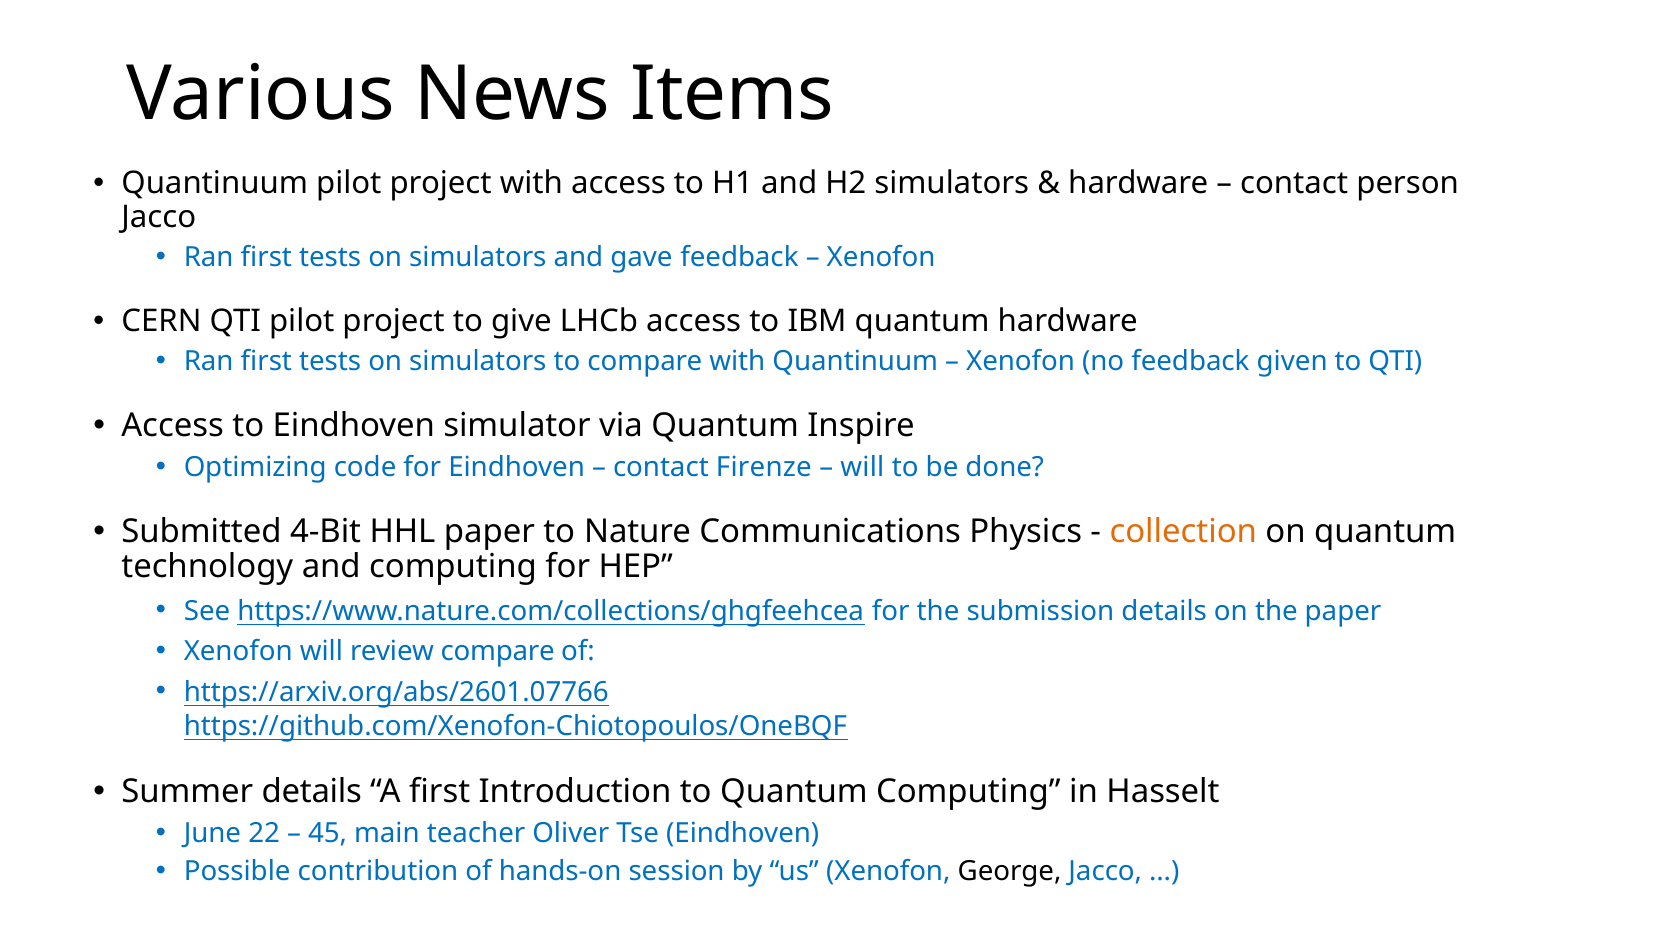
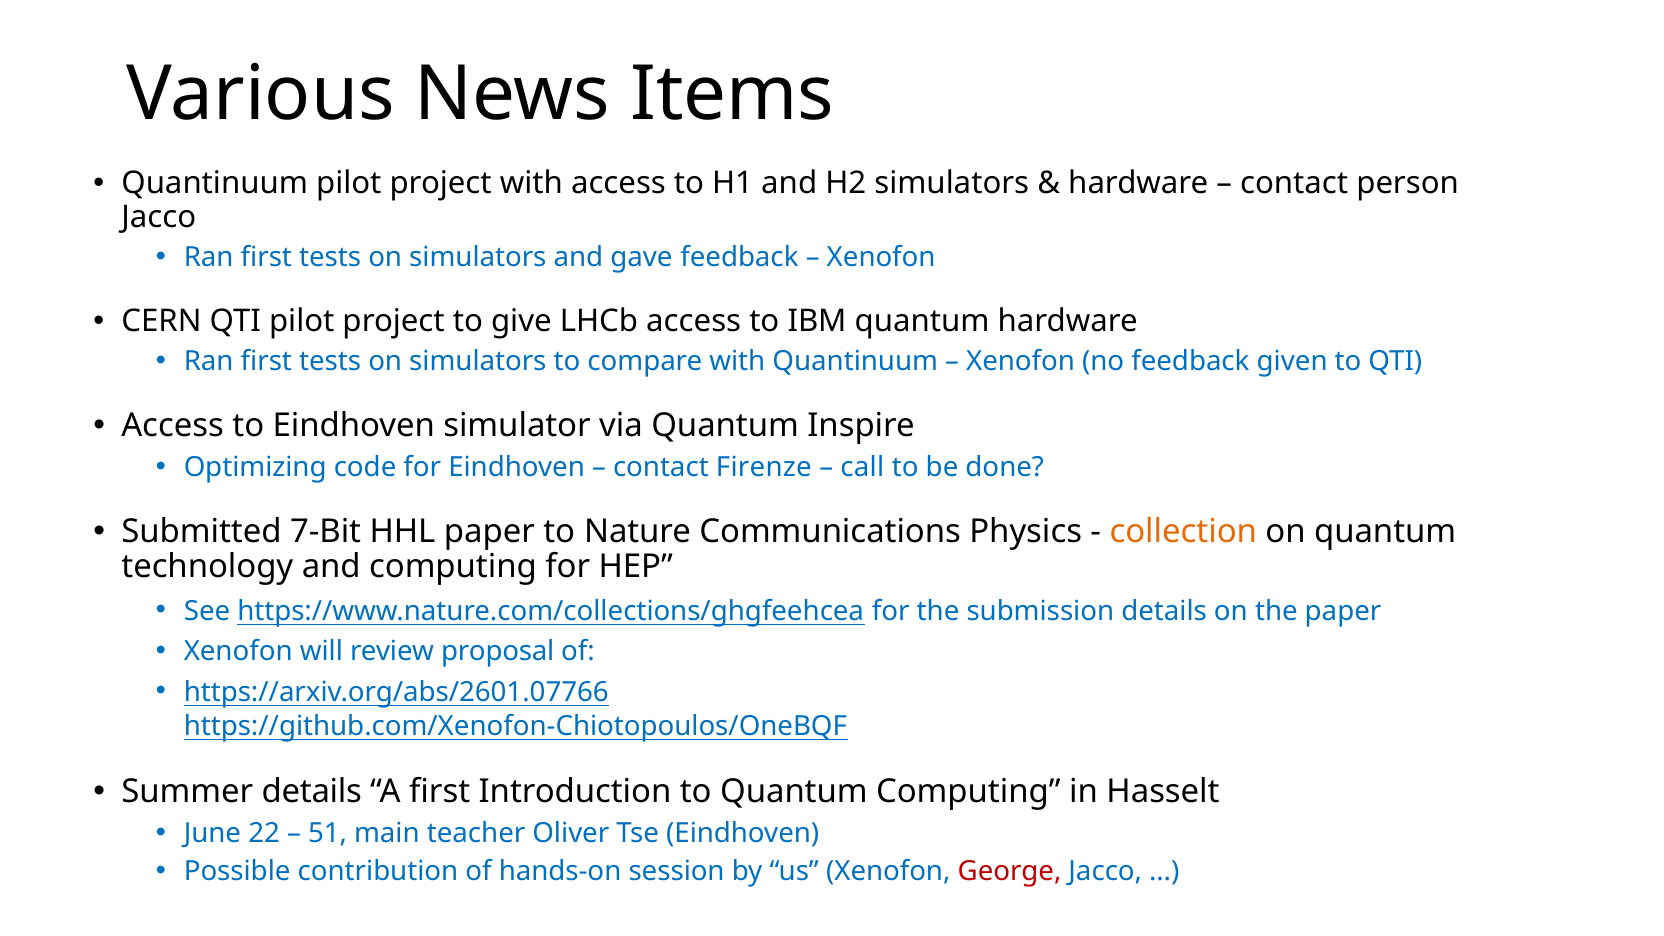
will: will -> call (862, 467)
4-Bit: 4-Bit -> 7-Bit (326, 531)
review compare: compare -> proposal (498, 651)
45: 45 -> 51 (328, 833)
George colour: black -> red (1010, 872)
